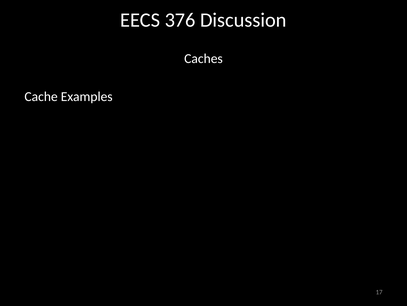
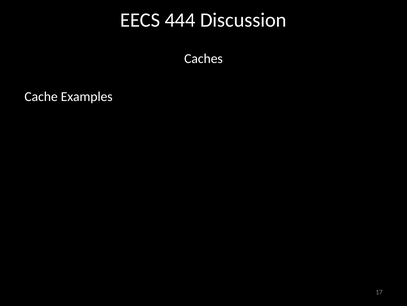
376: 376 -> 444 (180, 20)
